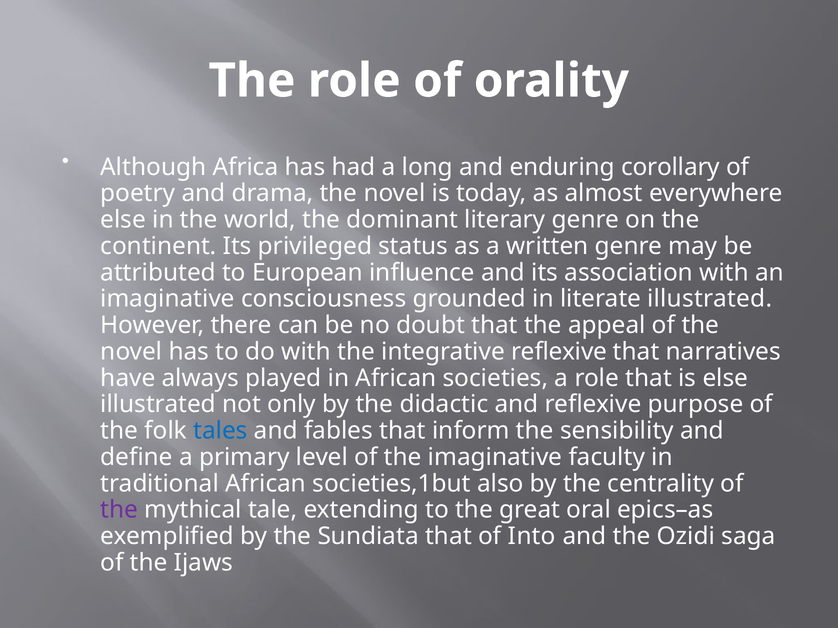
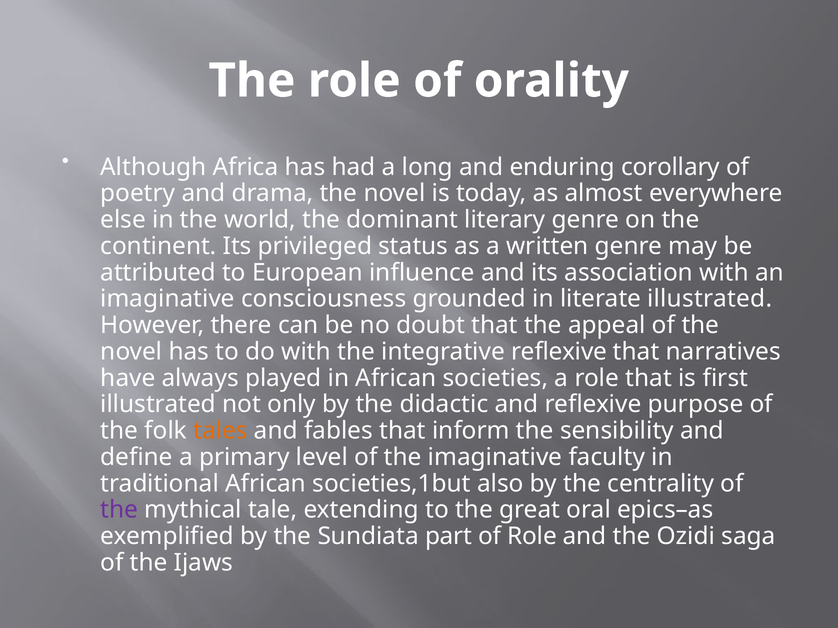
is else: else -> first (725, 378)
tales colour: blue -> orange (220, 431)
Sundiata that: that -> part (449, 537)
of Into: Into -> Role (532, 537)
